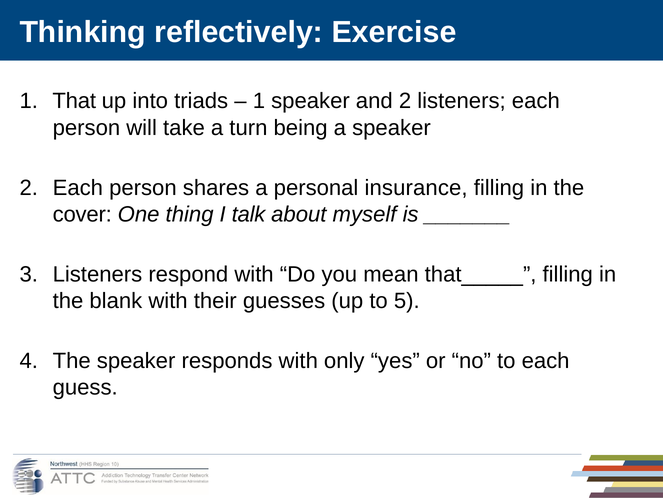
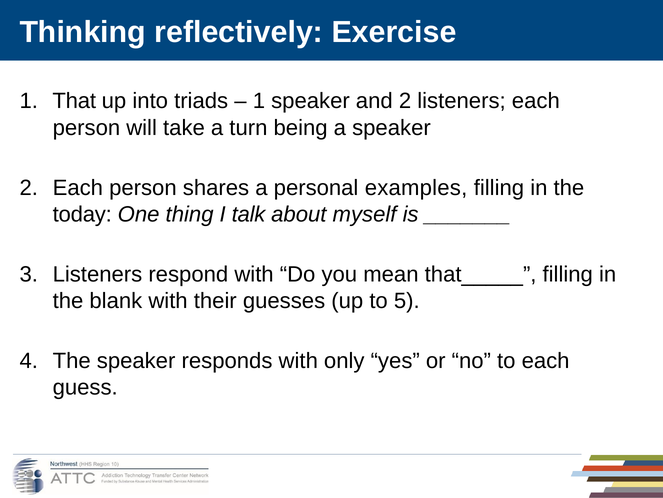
insurance: insurance -> examples (416, 187)
cover: cover -> today (82, 214)
